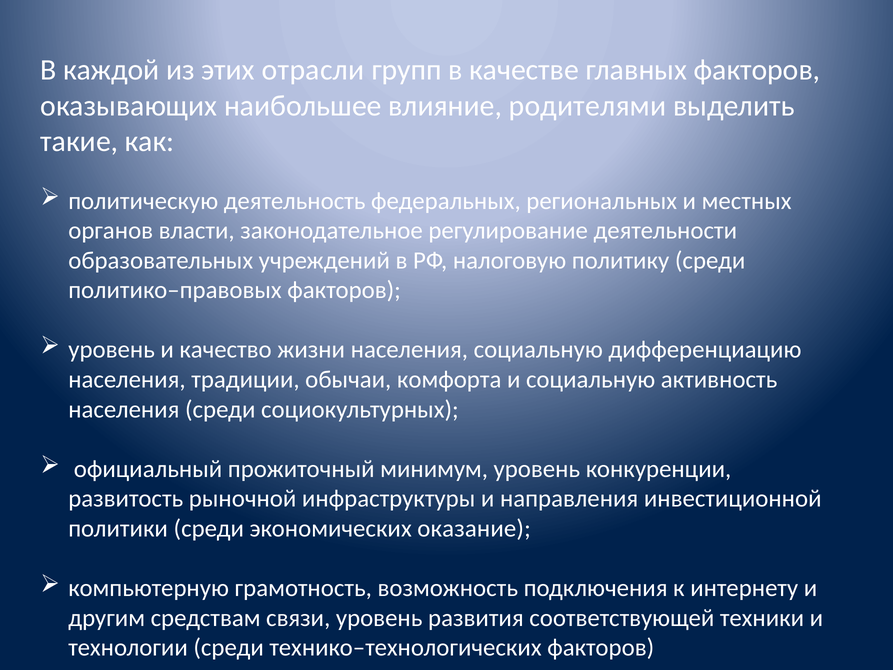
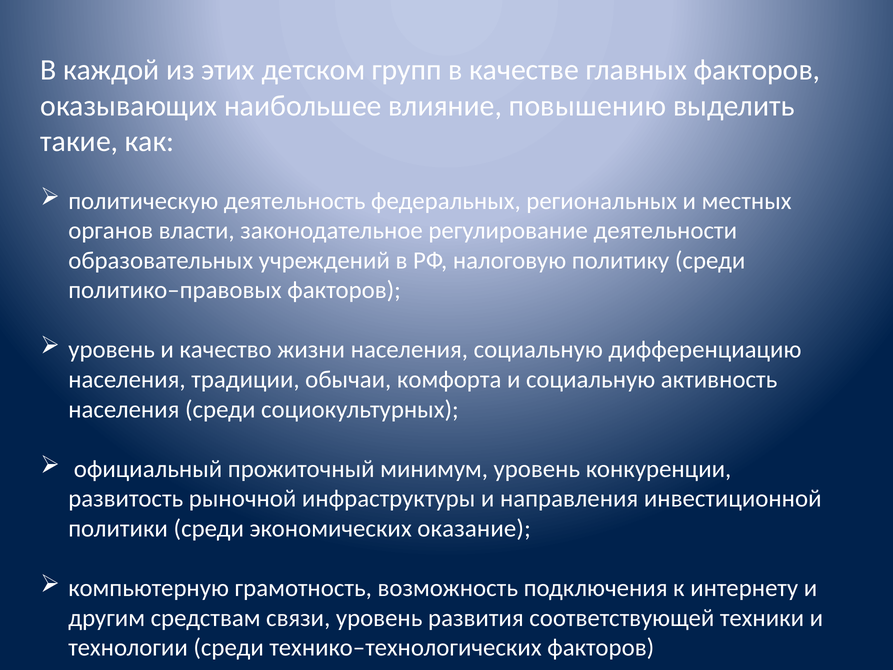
отрасли: отрасли -> детском (313, 70)
родителями: родителями -> повышению (587, 106)
